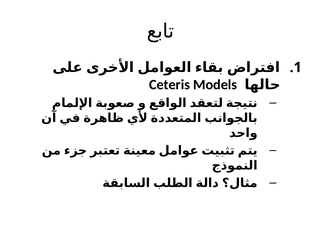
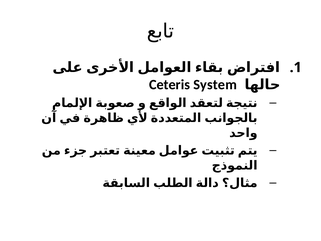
Models: Models -> System (215, 84)
